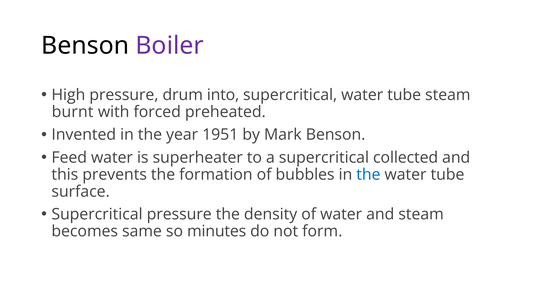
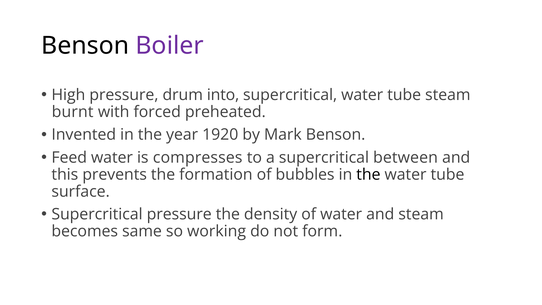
1951: 1951 -> 1920 (220, 135)
superheater: superheater -> compresses (198, 157)
collected: collected -> between (405, 157)
the colour: blue -> black (368, 174)
minutes: minutes -> working (217, 231)
